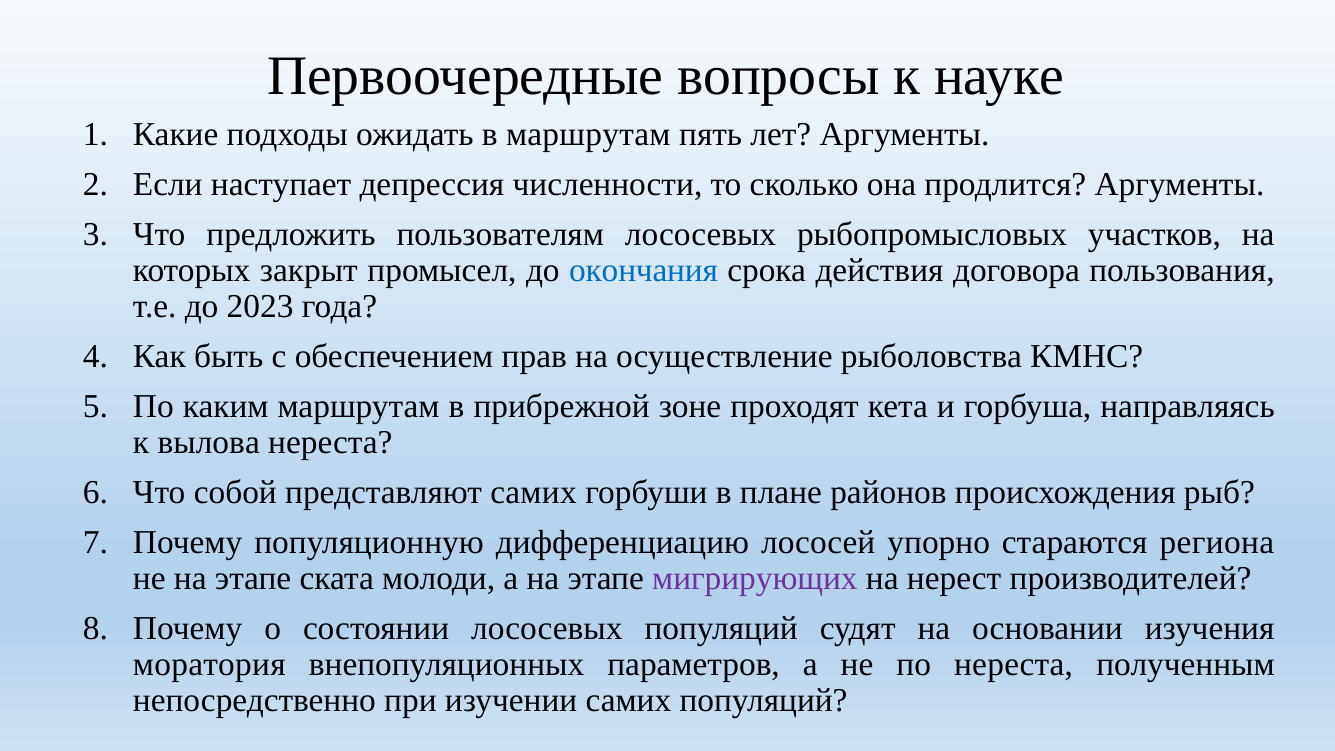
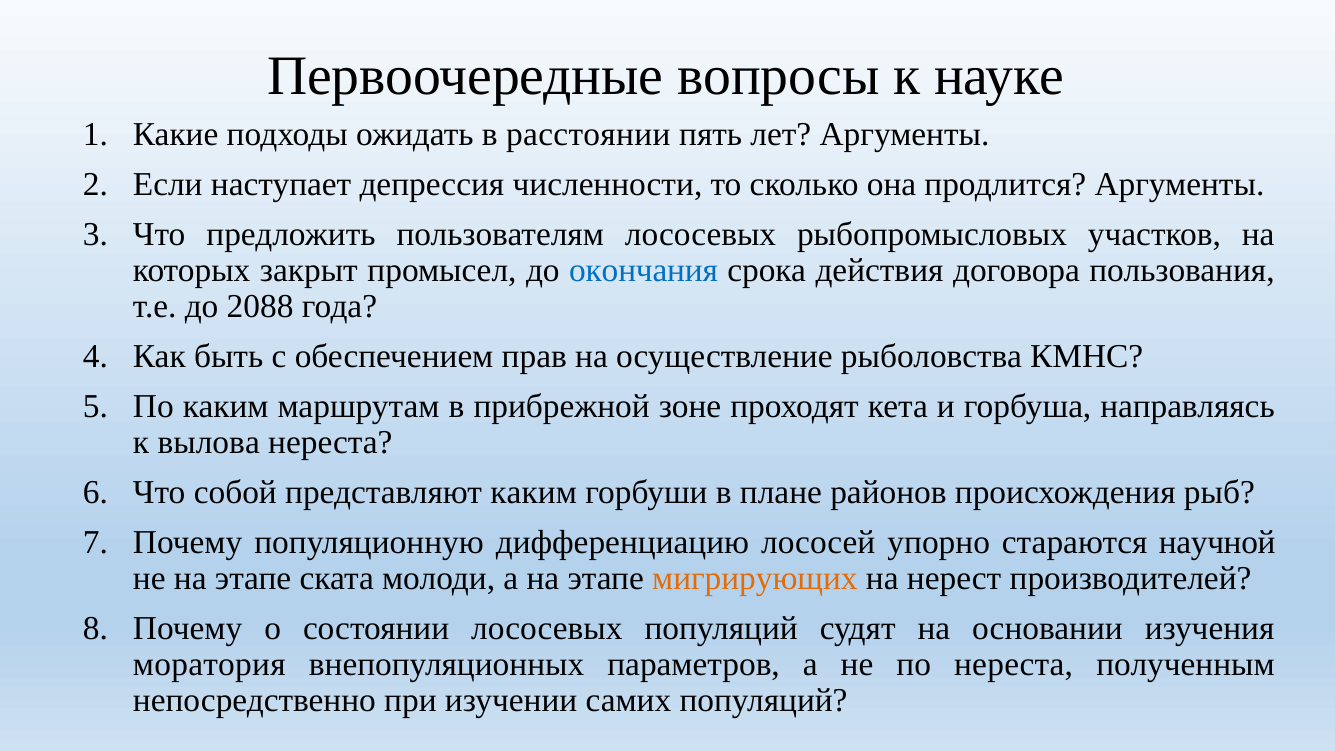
в маршрутам: маршрутам -> расстоянии (588, 135)
2023: 2023 -> 2088 (260, 307)
представляют самих: самих -> каким (534, 492)
региона: региона -> научной (1217, 542)
мигрирующих colour: purple -> orange (755, 578)
